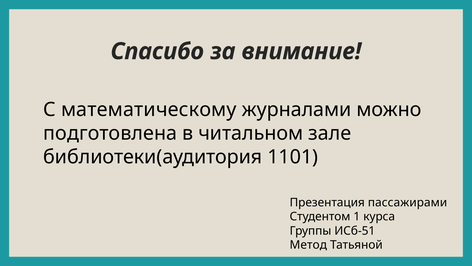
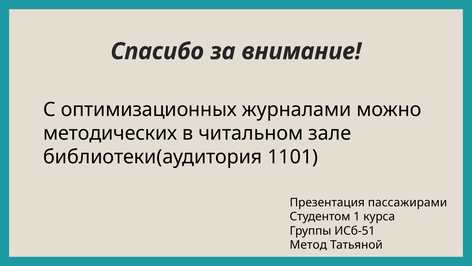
математическому: математическому -> оптимизационных (149, 109)
подготовлена: подготовлена -> методических (110, 133)
